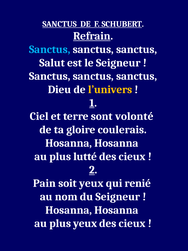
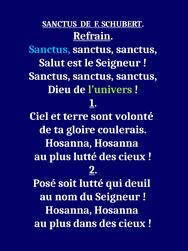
l’univers colour: yellow -> light green (110, 89)
Pain: Pain -> Posé (45, 183)
soit yeux: yeux -> lutté (91, 183)
renié: renié -> deuil (138, 183)
plus yeux: yeux -> dans (85, 223)
